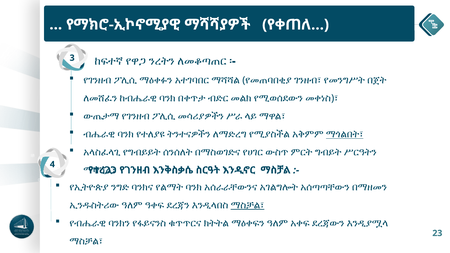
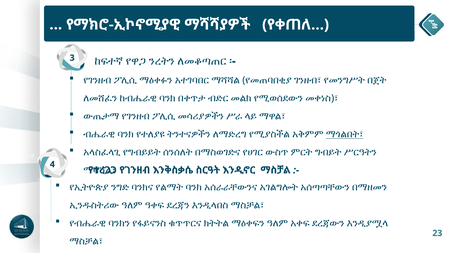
ማስቻል፣ underline: present -> none (248, 205)
